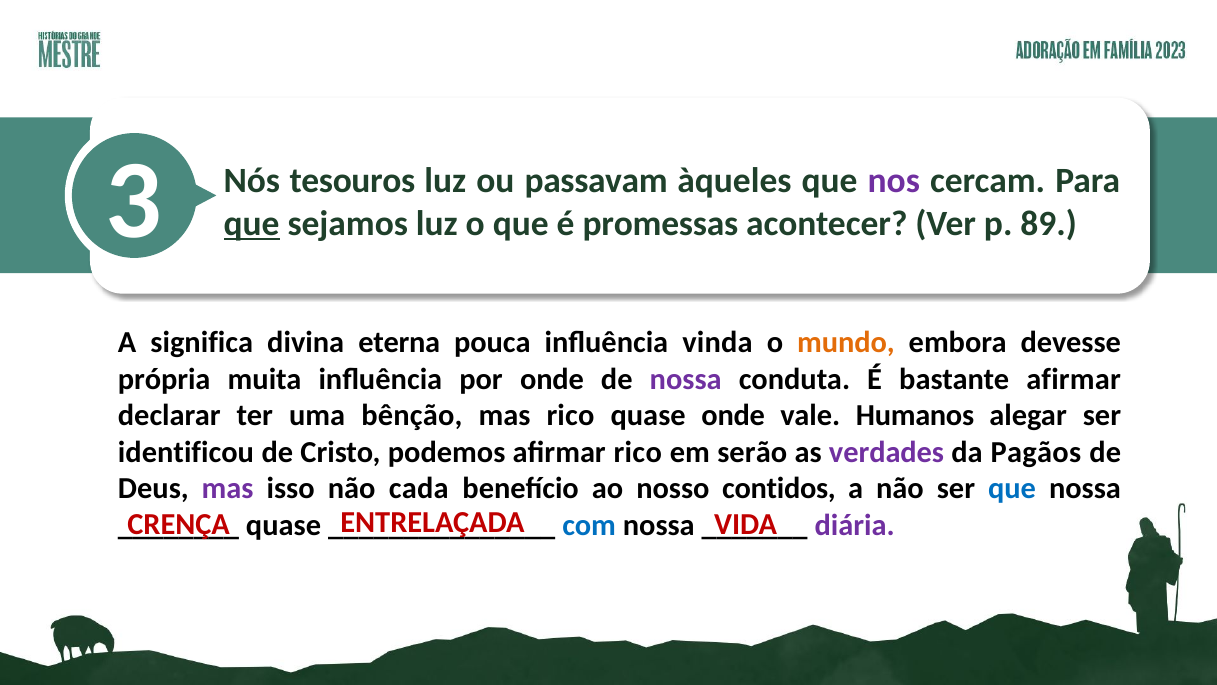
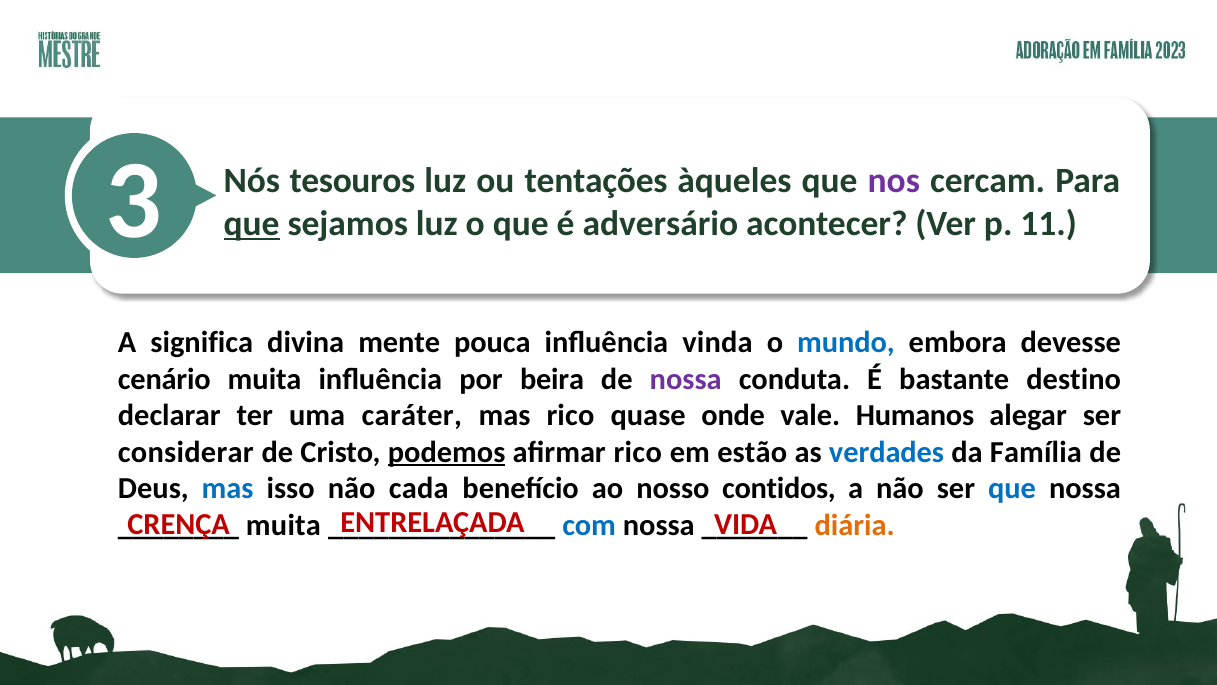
passavam: passavam -> tentações (596, 181)
promessas: promessas -> adversário (660, 224)
89: 89 -> 11 (1049, 224)
eterna: eterna -> mente (399, 342)
mundo colour: orange -> blue (846, 342)
própria: própria -> cenário (164, 379)
por onde: onde -> beira (552, 379)
bastante afirmar: afirmar -> destino (1074, 379)
bênção: bênção -> caráter (412, 415)
identificou: identificou -> considerar (186, 452)
podemos underline: none -> present (447, 452)
serão: serão -> estão (752, 452)
verdades colour: purple -> blue (887, 452)
Pagãos: Pagãos -> Família (1036, 452)
mas colour: purple -> blue (228, 489)
quase: quase -> muita (283, 525)
diária colour: purple -> orange (855, 525)
